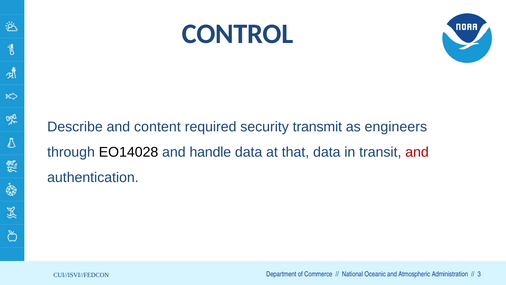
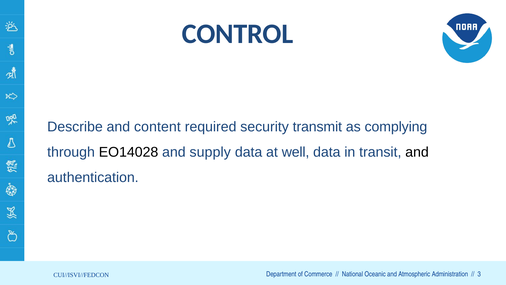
engineers: engineers -> complying (396, 127)
handle: handle -> supply (210, 152)
that: that -> well (296, 152)
and colour: red -> black (417, 152)
